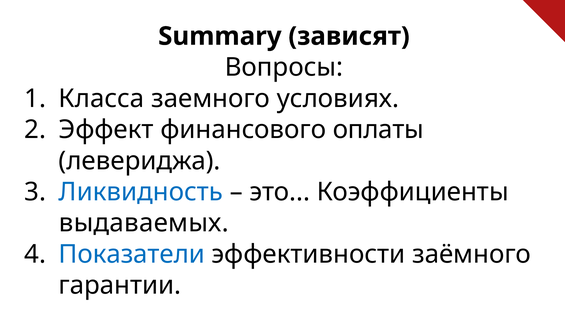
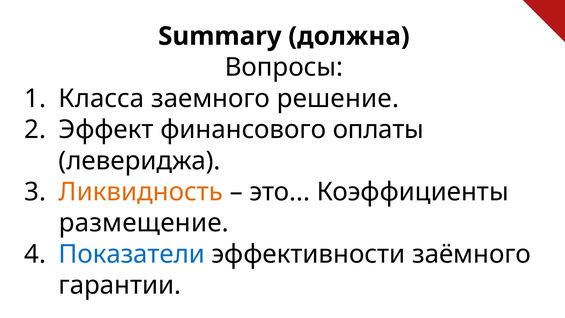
зависят: зависят -> должна (349, 36)
условиях: условиях -> решение (338, 98)
Ликвидность colour: blue -> orange (141, 192)
выдаваемых: выдаваемых -> размещение (144, 223)
